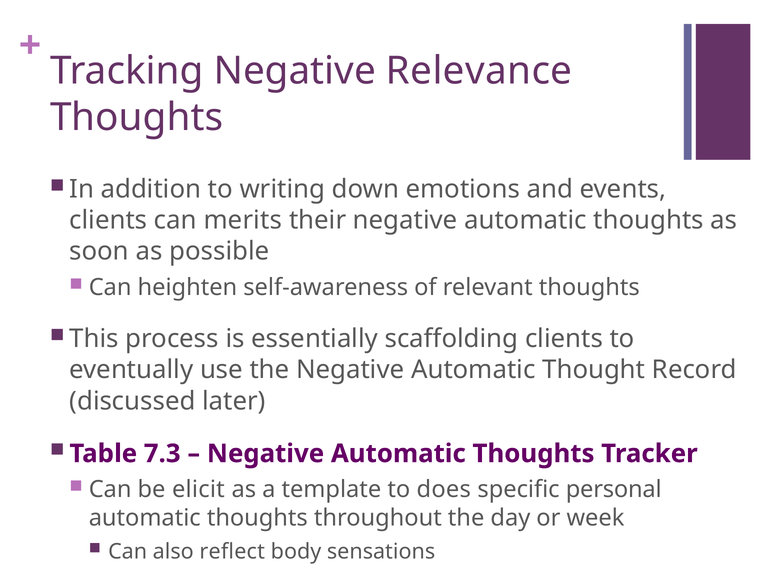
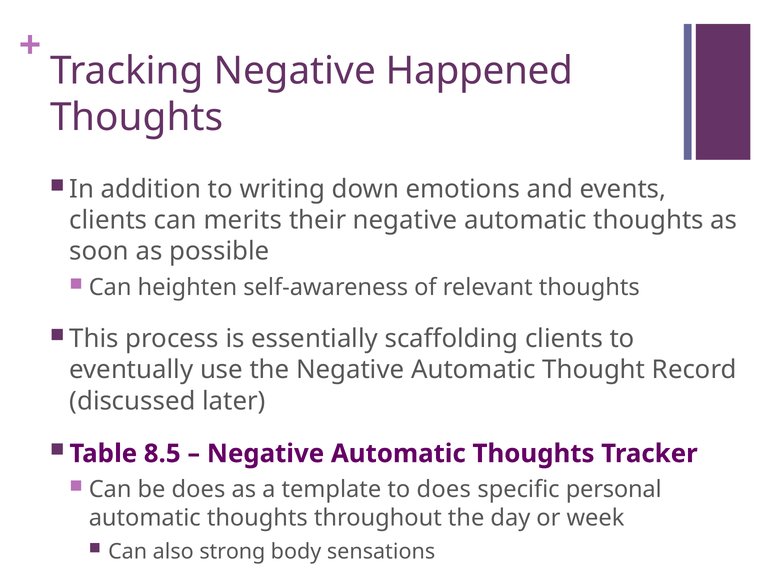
Relevance: Relevance -> Happened (479, 71)
7.3: 7.3 -> 8.5 (162, 453)
be elicit: elicit -> does (198, 489)
reflect: reflect -> strong (232, 551)
